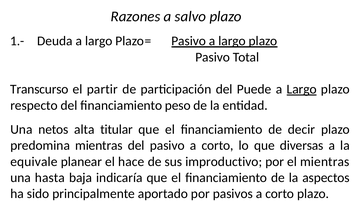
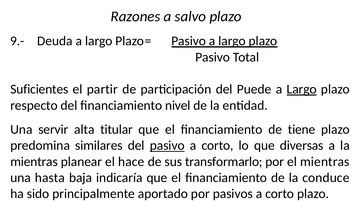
1.-: 1.- -> 9.- (17, 41)
Transcurso: Transcurso -> Suficientes (39, 89)
peso: peso -> nivel (178, 106)
netos: netos -> servir (53, 130)
decir: decir -> tiene (302, 130)
predomina mientras: mientras -> similares (99, 146)
pasivo underline: none -> present (167, 146)
equivale: equivale -> mientras (34, 162)
improductivo: improductivo -> transformarlo (224, 162)
aspectos: aspectos -> conduce (326, 178)
